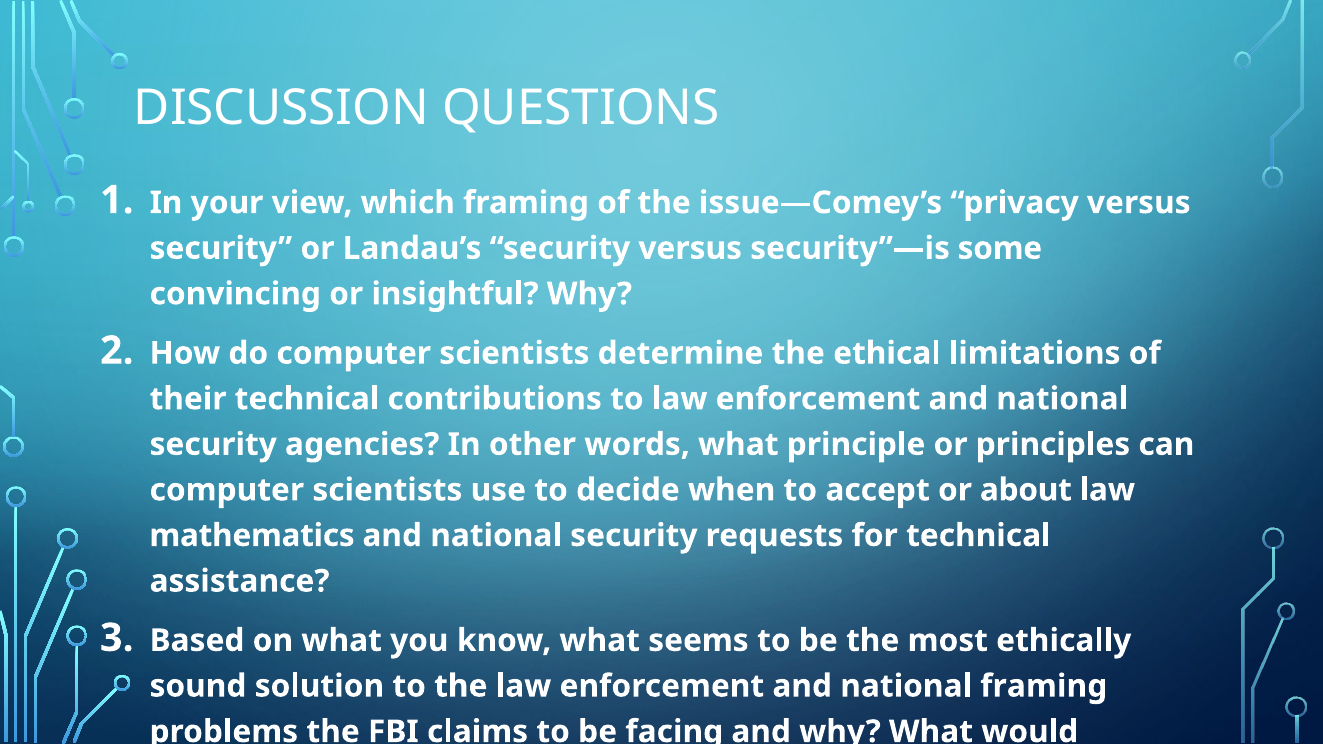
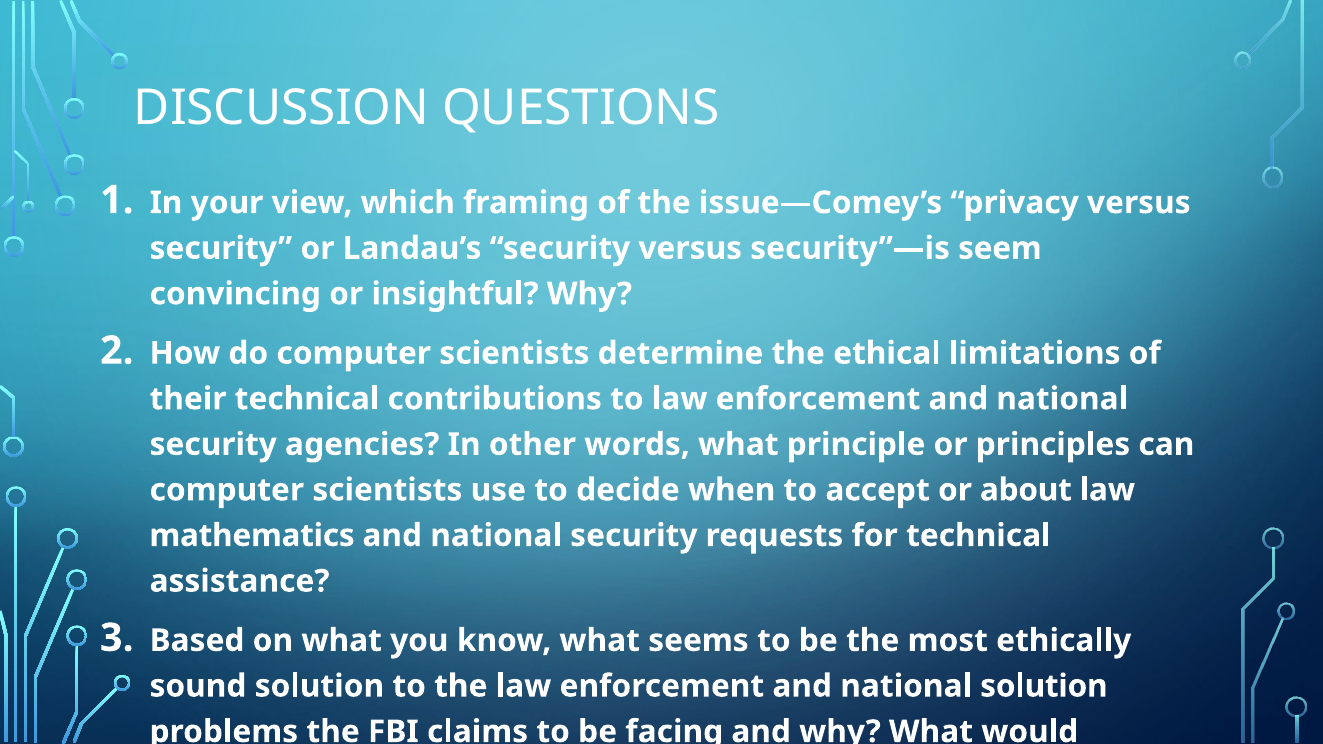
some: some -> seem (1000, 248)
national framing: framing -> solution (1044, 686)
